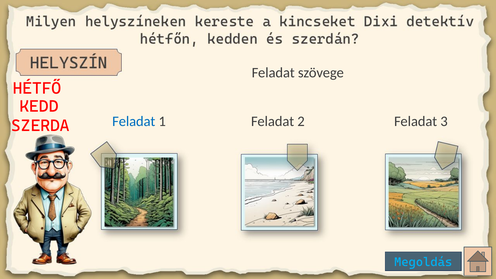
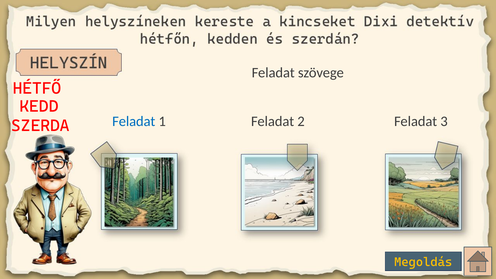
Megoldás colour: light blue -> yellow (423, 262)
